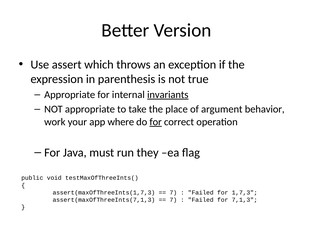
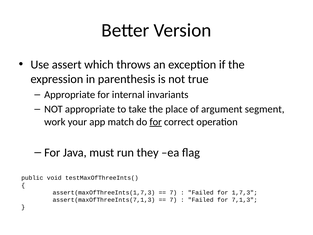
invariants underline: present -> none (168, 95)
behavior: behavior -> segment (265, 109)
where: where -> match (121, 122)
